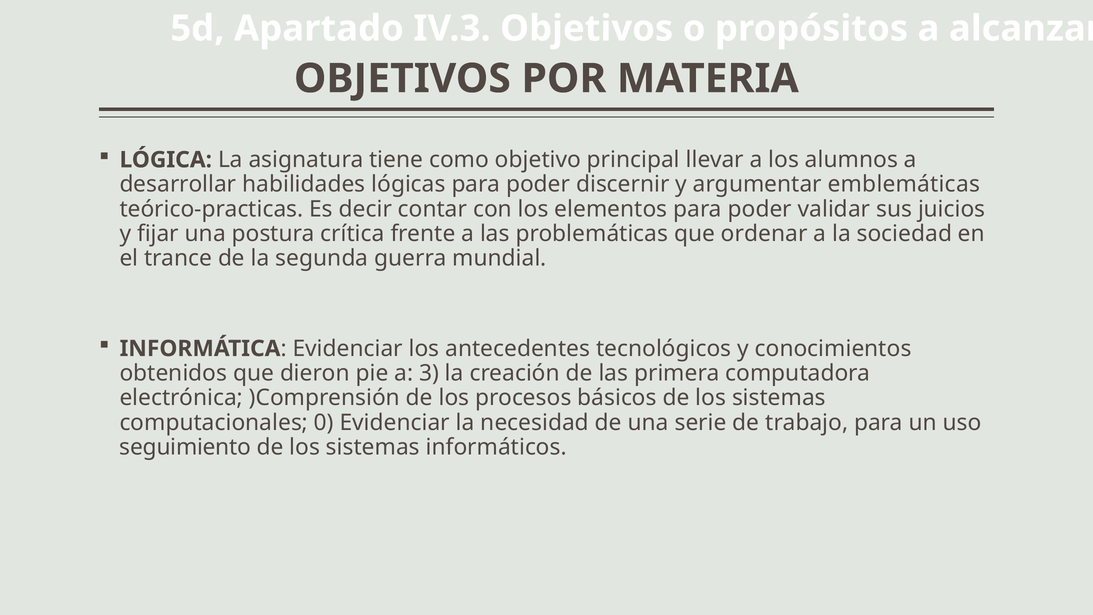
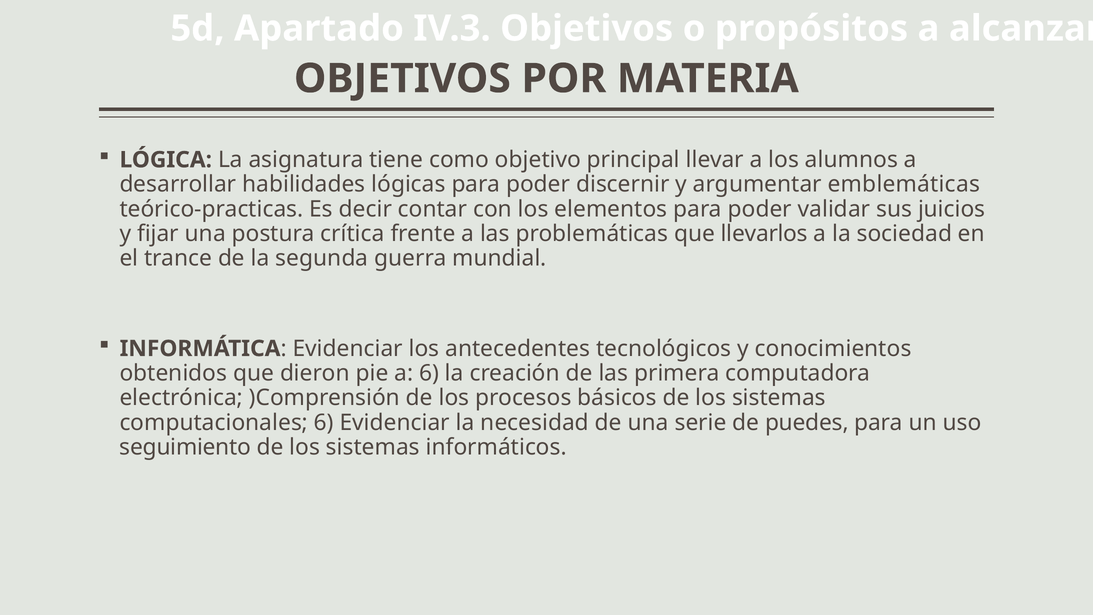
ordenar: ordenar -> llevarlos (764, 234)
a 3: 3 -> 6 (429, 373)
computacionales 0: 0 -> 6 (324, 422)
trabajo: trabajo -> puedes (807, 422)
